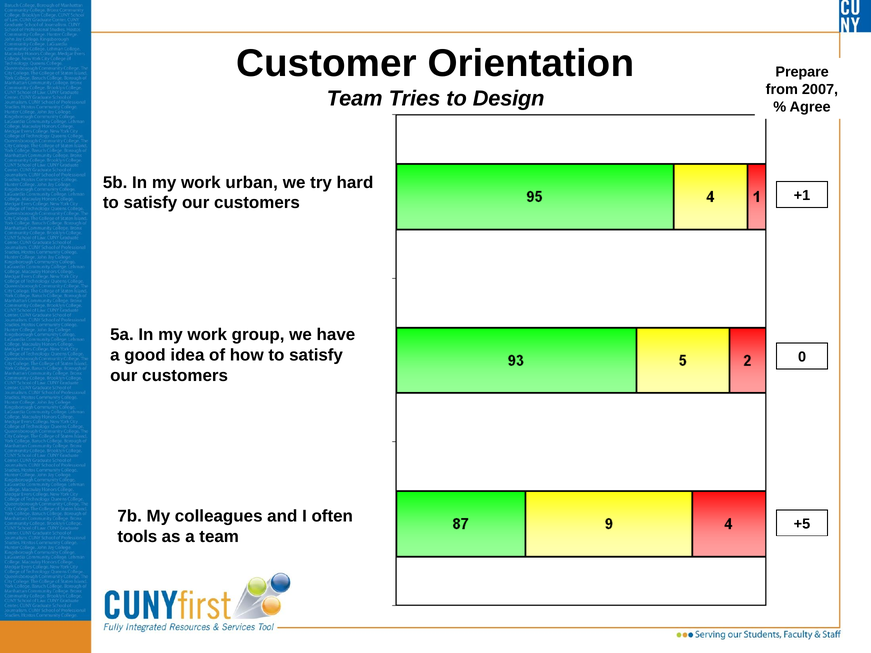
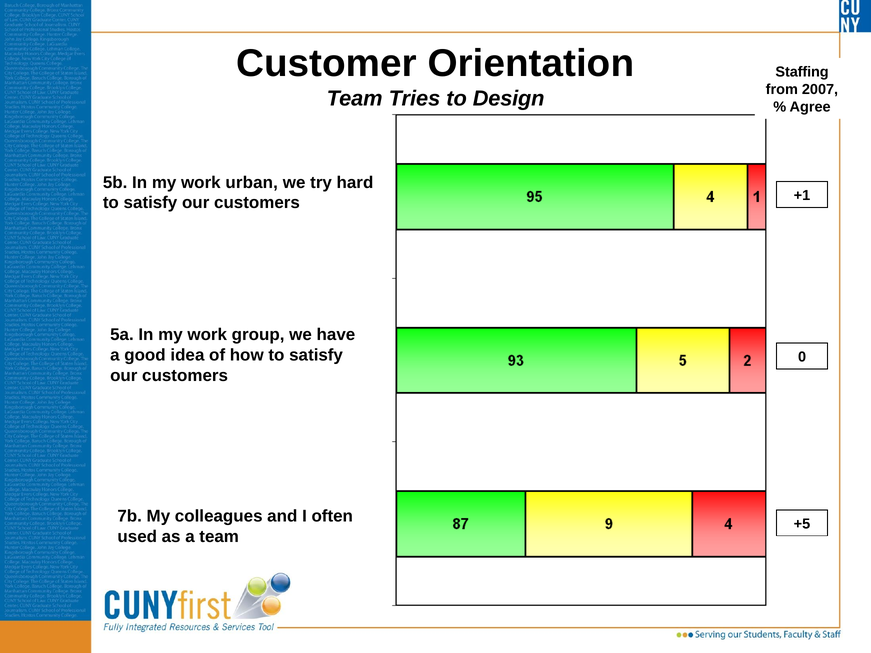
Prepare: Prepare -> Staffing (802, 72)
tools: tools -> used (137, 537)
